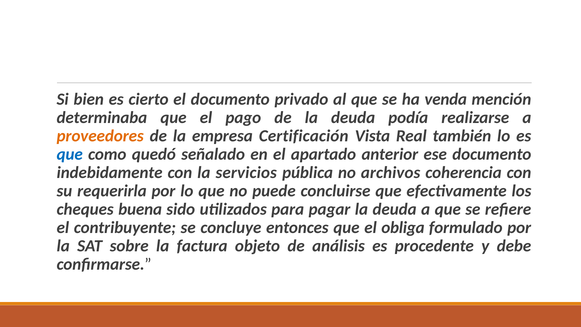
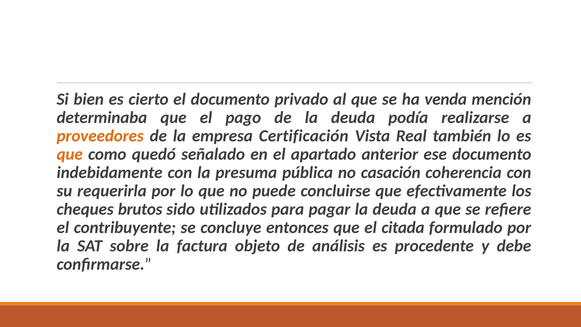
que colour: blue -> orange (70, 154)
servicios: servicios -> presuma (246, 172)
archivos: archivos -> casación (391, 172)
buena: buena -> brutos (140, 209)
obliga: obliga -> citada (403, 227)
